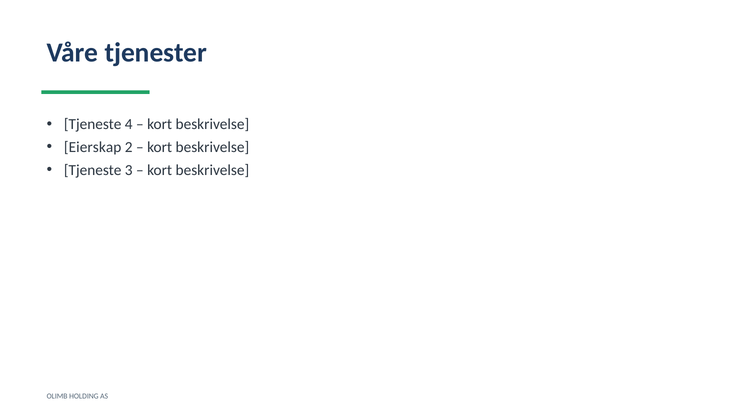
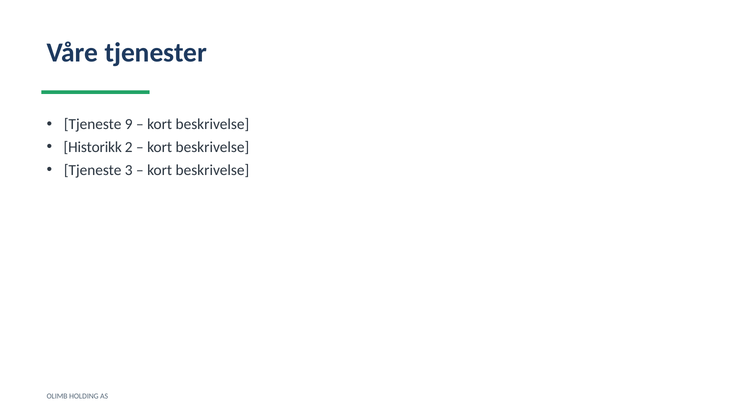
4: 4 -> 9 (129, 124)
Eierskap: Eierskap -> Historikk (93, 147)
